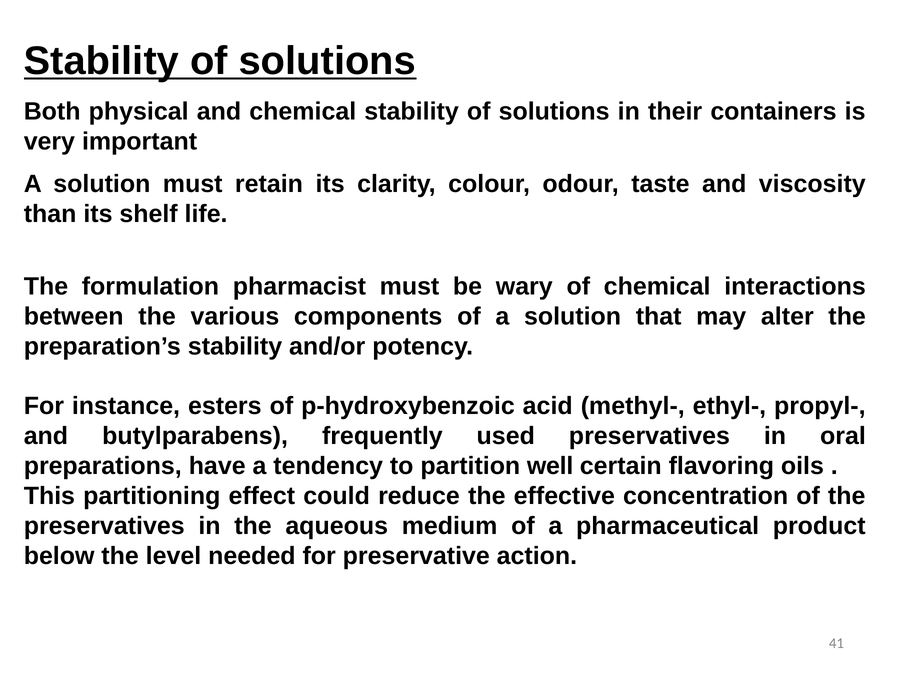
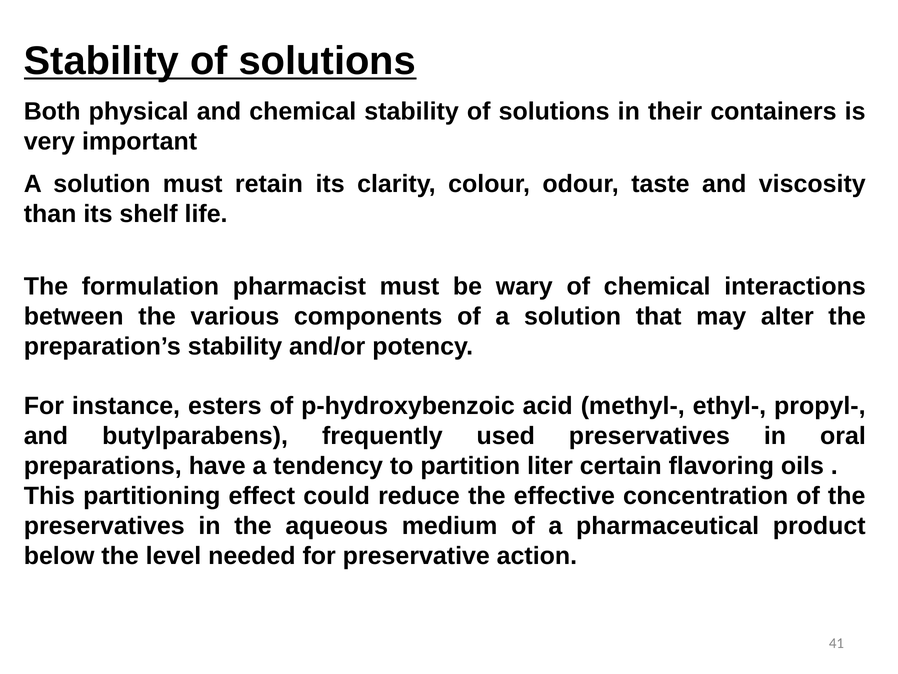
well: well -> liter (550, 466)
